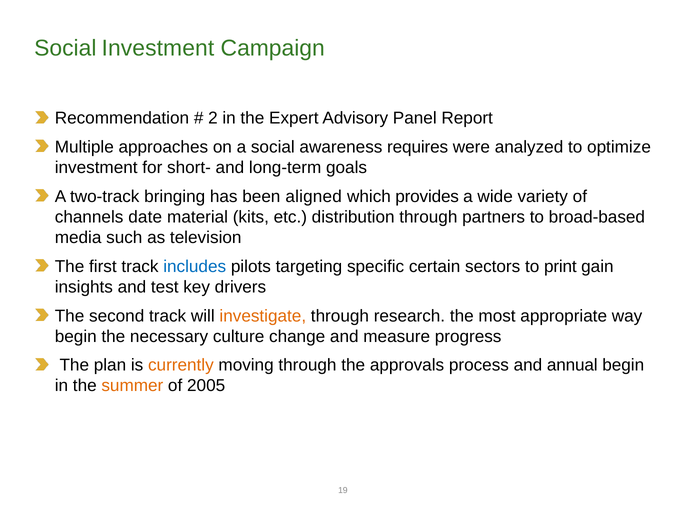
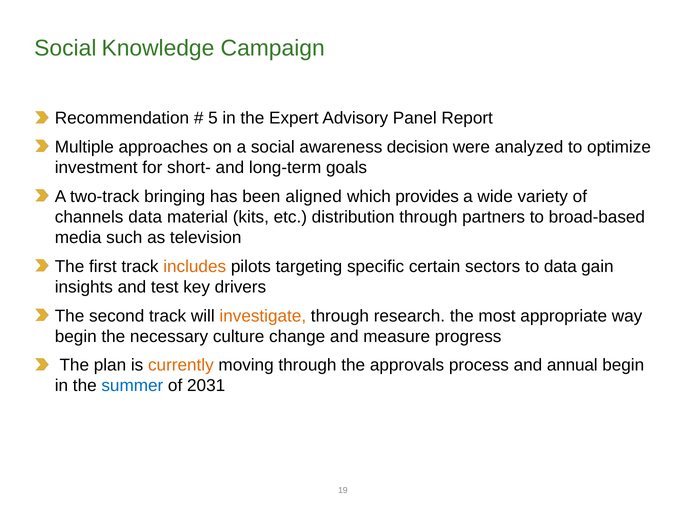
Social Investment: Investment -> Knowledge (158, 48)
2: 2 -> 5 (213, 118)
requires: requires -> decision (418, 147)
channels date: date -> data (145, 217)
includes colour: blue -> orange (195, 267)
to print: print -> data (560, 267)
summer colour: orange -> blue (132, 386)
2005: 2005 -> 2031 (206, 386)
